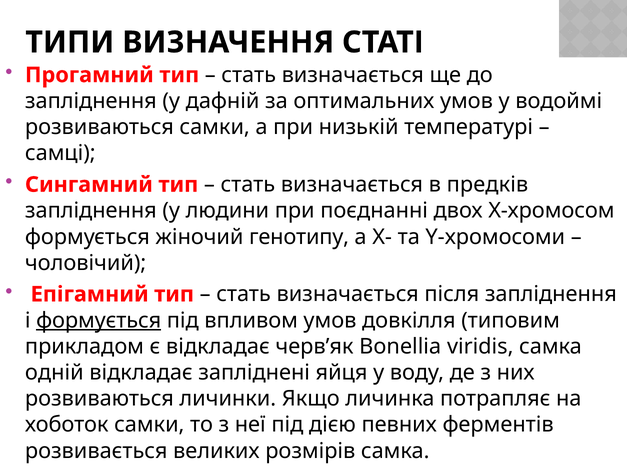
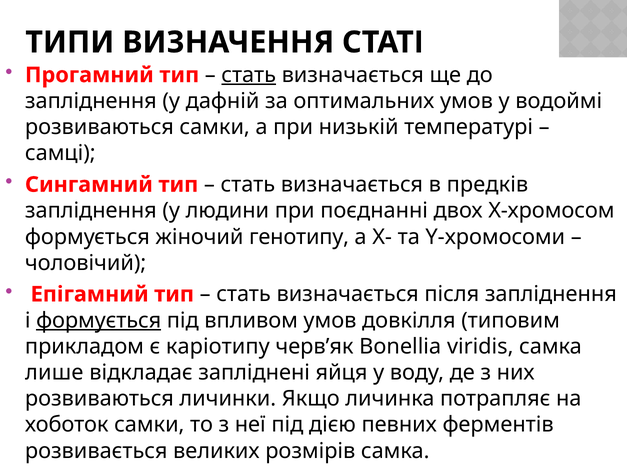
стать underline: none -> present (249, 75)
є відкладає: відкладає -> каріотипу (218, 347)
одній: одній -> лише (54, 373)
